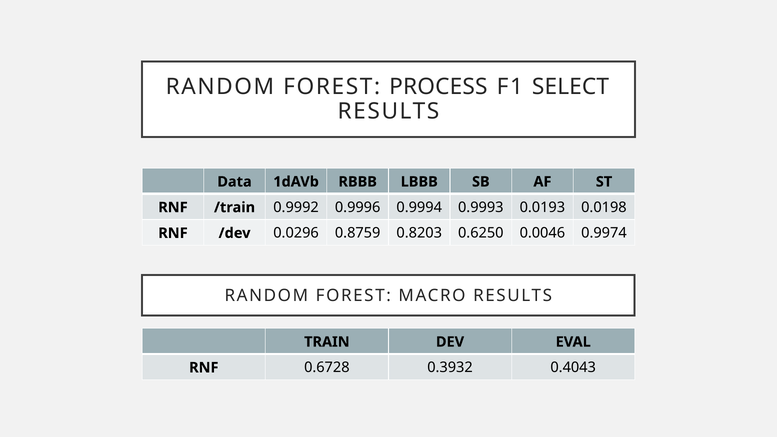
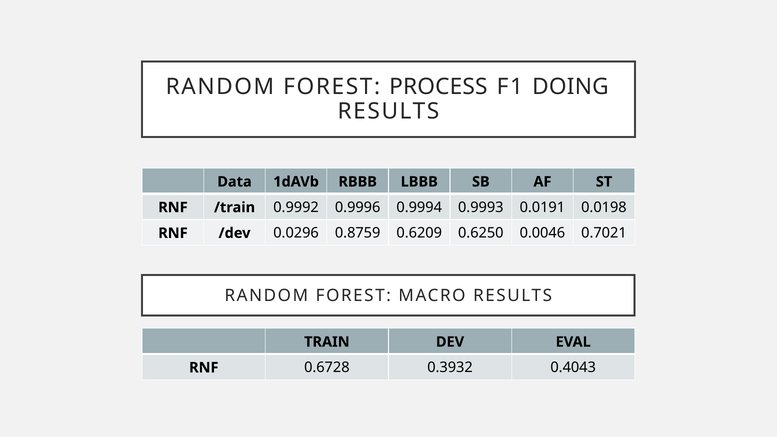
SELECT: SELECT -> DOING (570, 87)
0.0193: 0.0193 -> 0.0191 (542, 207)
0.8203: 0.8203 -> 0.6209 (419, 233)
0.9974: 0.9974 -> 0.7021 (604, 233)
